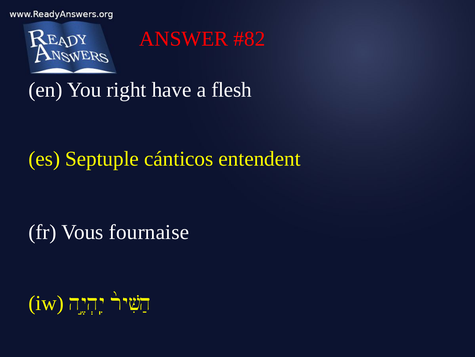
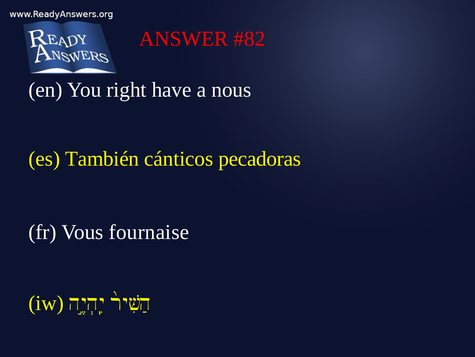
flesh: flesh -> nous (231, 90)
Septuple: Septuple -> También (102, 159)
entendent: entendent -> pecadoras (260, 159)
